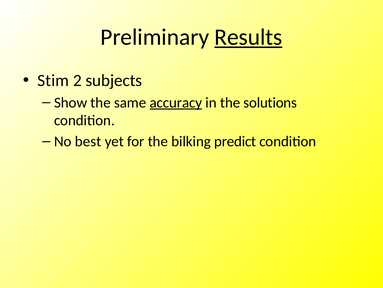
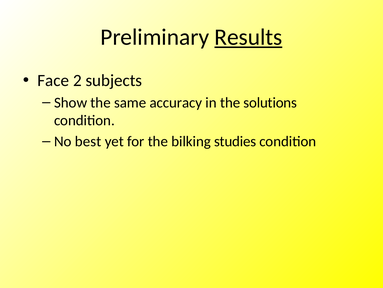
Stim: Stim -> Face (53, 80)
accuracy underline: present -> none (176, 102)
predict: predict -> studies (235, 141)
